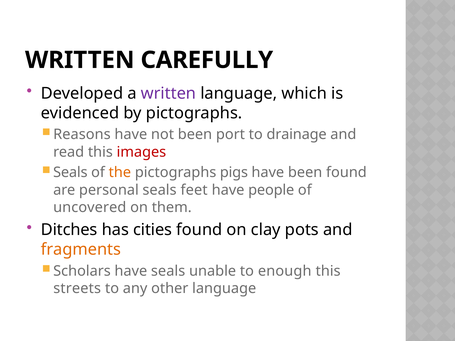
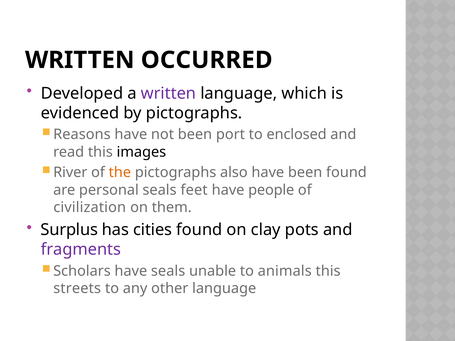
CAREFULLY: CAREFULLY -> OCCURRED (207, 60)
drainage: drainage -> enclosed (297, 135)
images colour: red -> black (141, 152)
Seals: Seals -> River (70, 173)
pigs: pigs -> also (234, 173)
uncovered: uncovered -> civilization (90, 207)
Ditches: Ditches -> Surplus (69, 230)
fragments colour: orange -> purple (81, 250)
enough: enough -> animals (285, 271)
